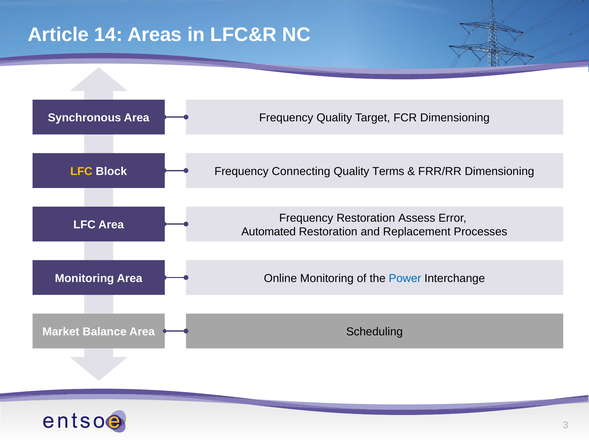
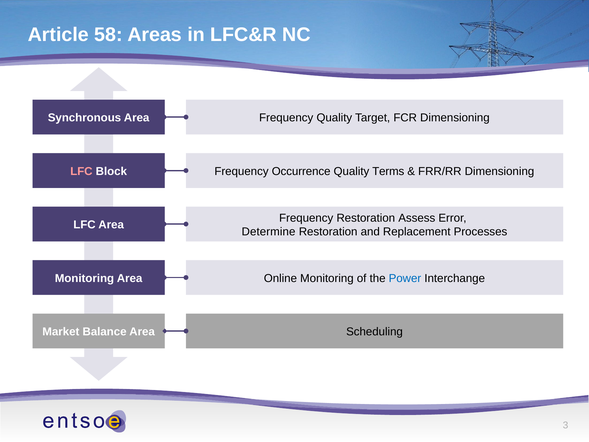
14: 14 -> 58 (109, 35)
LFC colour: yellow -> pink (81, 171)
Connecting: Connecting -> Occurrence (301, 171)
Automated: Automated -> Determine (269, 232)
